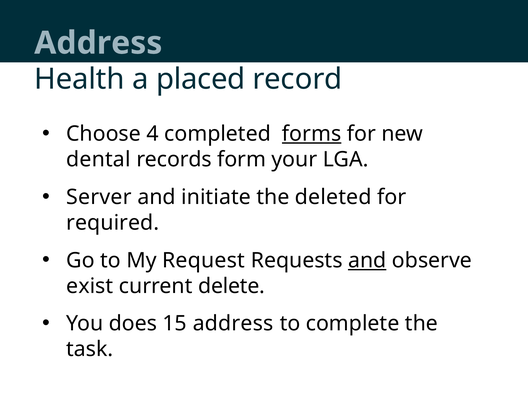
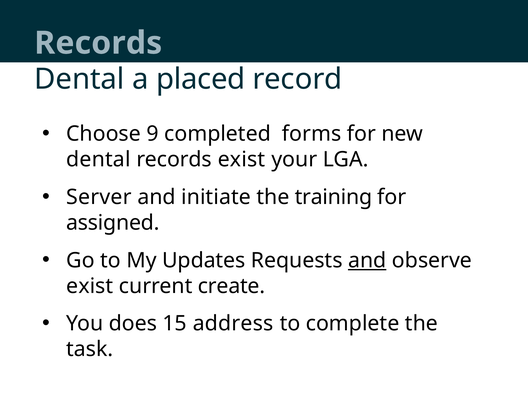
Address: Address -> Records (98, 43)
Health: Health -> Dental (79, 79)
4: 4 -> 9 (153, 134)
forms underline: present -> none (312, 134)
records form: form -> exist (241, 160)
deleted: deleted -> training (333, 197)
required: required -> assigned (113, 223)
Request: Request -> Updates (204, 260)
delete: delete -> create (232, 286)
